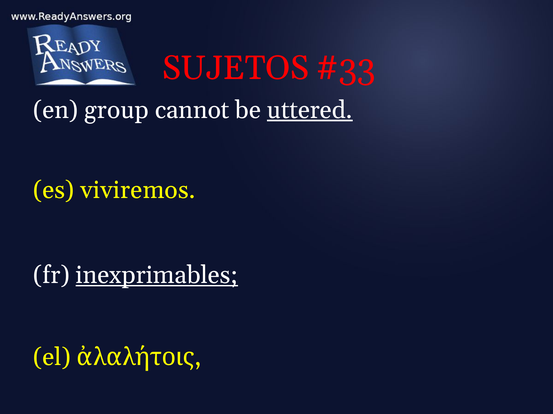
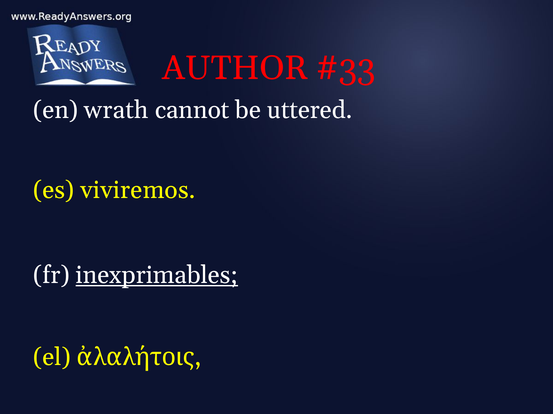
SUJETOS: SUJETOS -> AUTHOR (235, 68)
group: group -> wrath (116, 110)
uttered underline: present -> none (310, 110)
